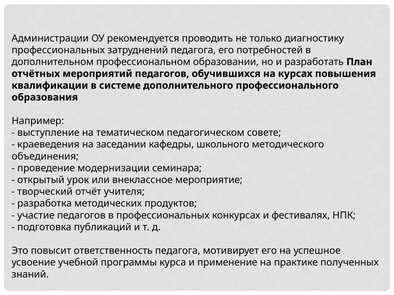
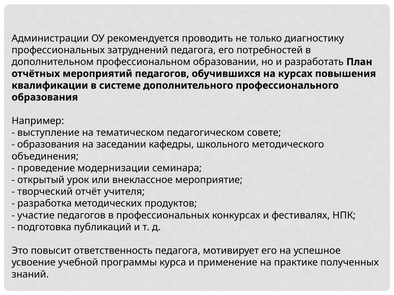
краеведения: краеведения -> образования (48, 145)
